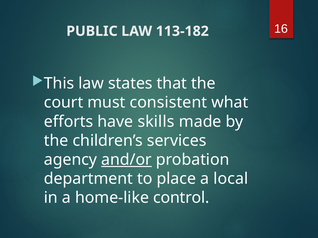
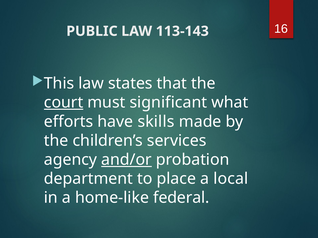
113-182: 113-182 -> 113-143 (182, 31)
court underline: none -> present (64, 103)
consistent: consistent -> significant (168, 103)
control: control -> federal (181, 198)
